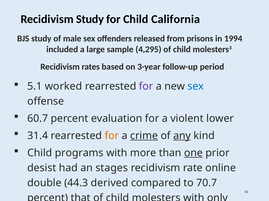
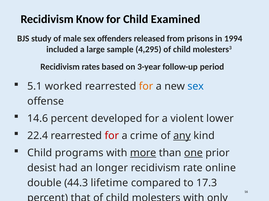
Recidivism Study: Study -> Know (90, 19)
California: California -> Examined (176, 19)
for colour: purple -> orange (146, 87)
60.7: 60.7 -> 14.6 (38, 119)
evaluation: evaluation -> developed (117, 119)
31.4: 31.4 -> 22.4 (38, 136)
for colour: orange -> red (112, 136)
crime underline: present -> none (144, 136)
more underline: none -> present (143, 153)
stages: stages -> longer (112, 168)
derived: derived -> lifetime (110, 183)
70.7: 70.7 -> 17.3 (207, 183)
